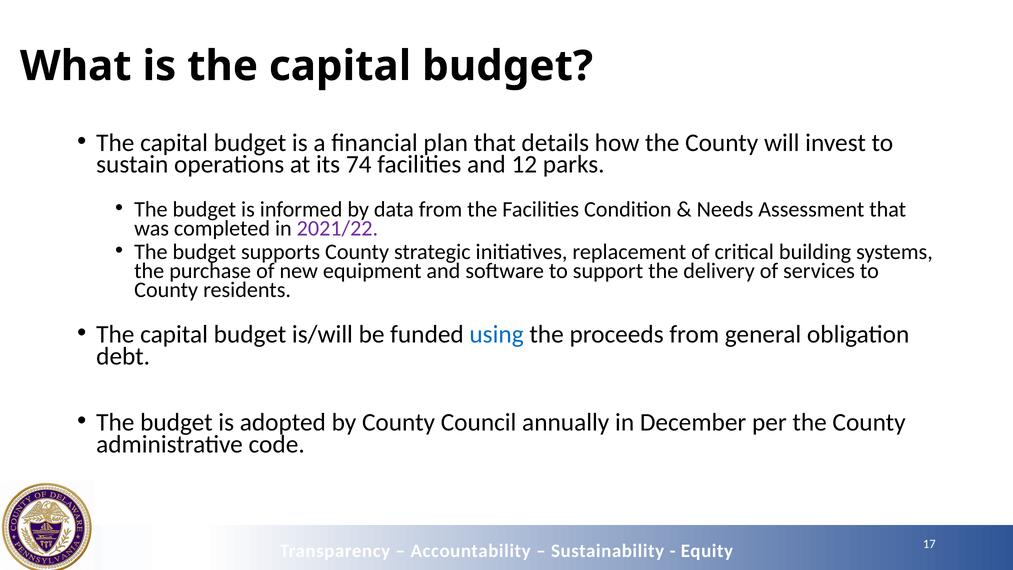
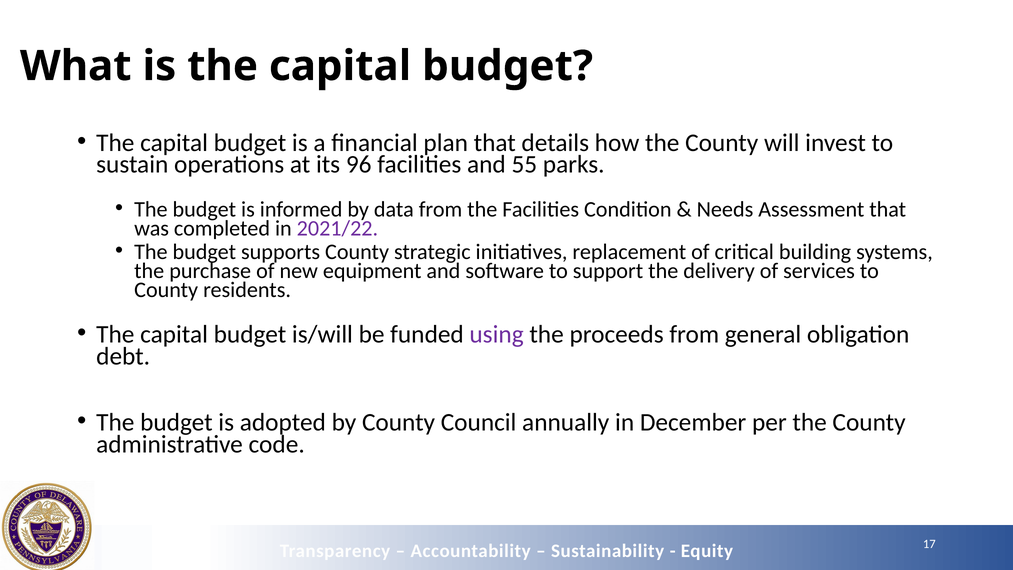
74: 74 -> 96 (359, 164)
12: 12 -> 55 (524, 164)
using colour: blue -> purple (497, 334)
